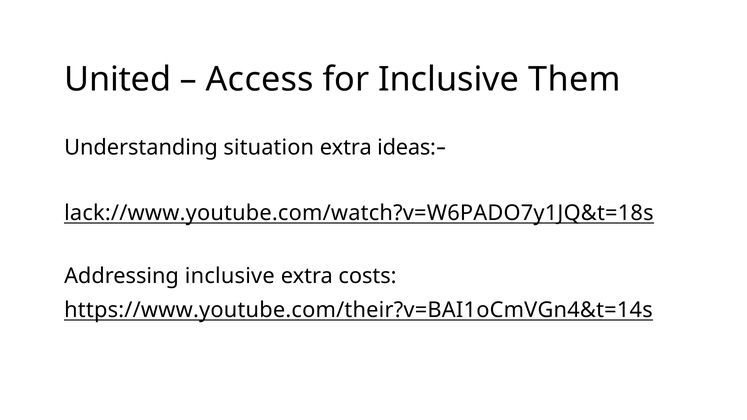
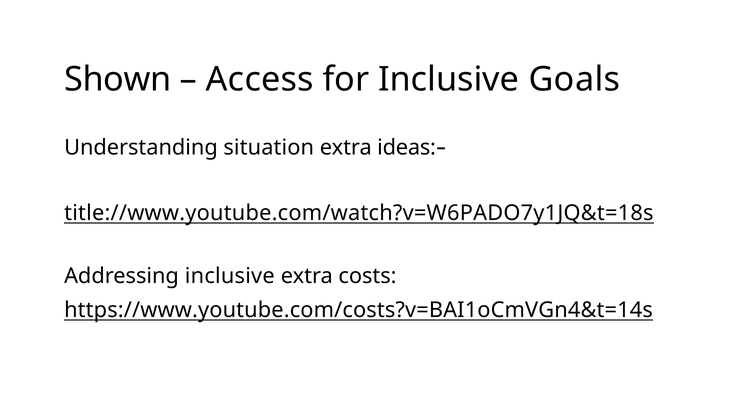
United: United -> Shown (118, 79)
Them: Them -> Goals (574, 79)
lack://www.youtube.com/watch?v=W6PADO7y1JQ&t=18s: lack://www.youtube.com/watch?v=W6PADO7y1JQ&t=18s -> title://www.youtube.com/watch?v=W6PADO7y1JQ&t=18s (359, 213)
https://www.youtube.com/their?v=BAI1oCmVGn4&t=14s: https://www.youtube.com/their?v=BAI1oCmVGn4&t=14s -> https://www.youtube.com/costs?v=BAI1oCmVGn4&t=14s (358, 310)
